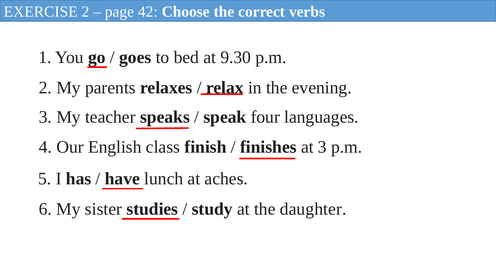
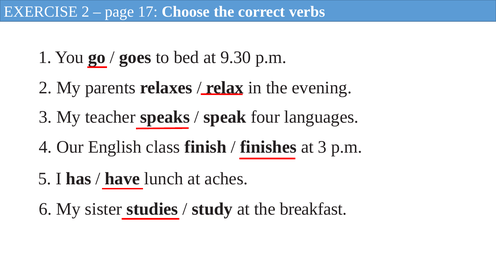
42: 42 -> 17 (148, 12)
daughter: daughter -> breakfast (313, 209)
